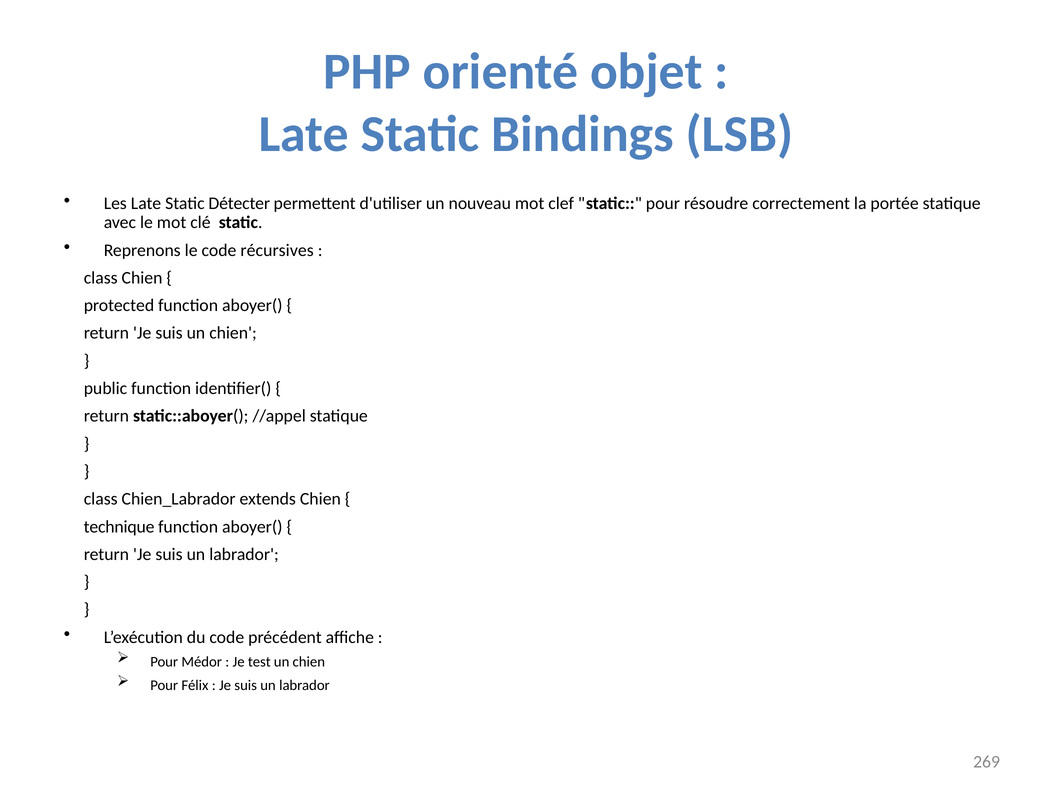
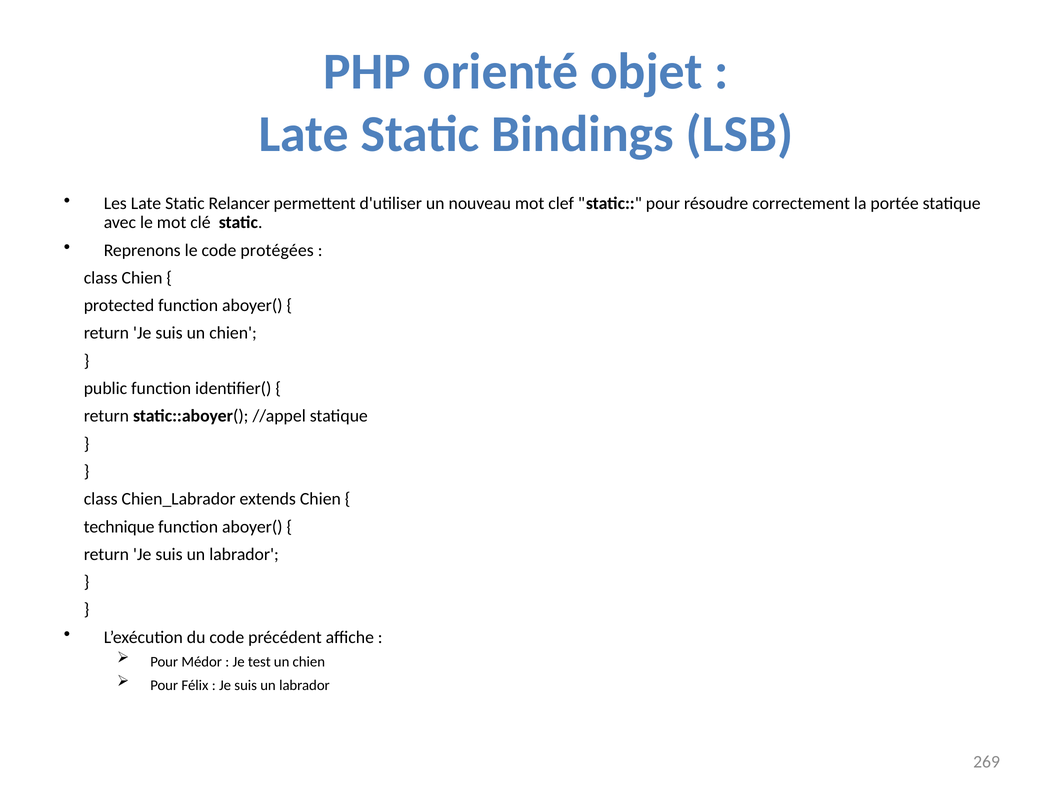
Détecter: Détecter -> Relancer (239, 203)
récursives: récursives -> protégées (277, 250)
